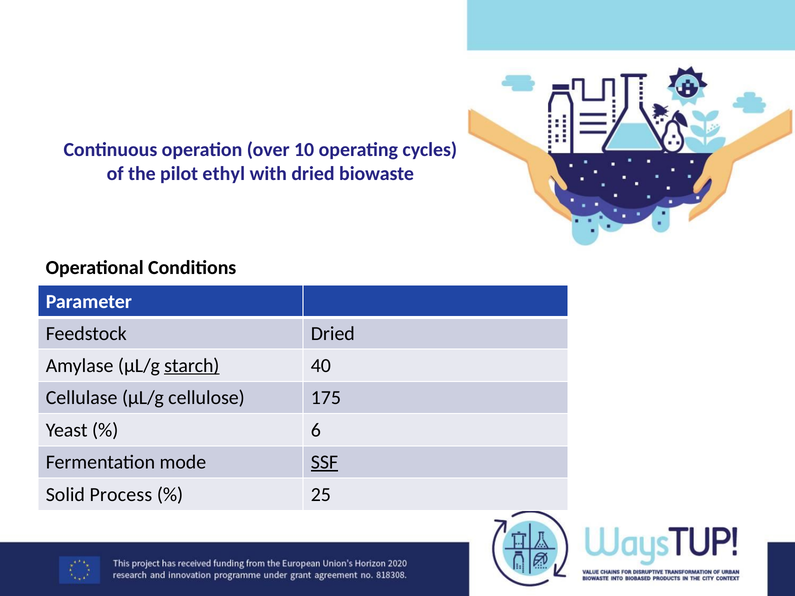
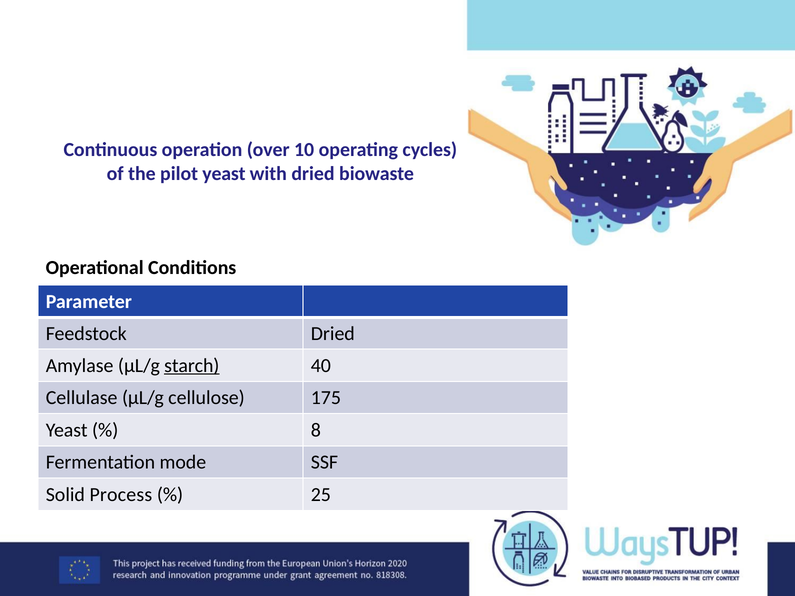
pilot ethyl: ethyl -> yeast (224, 174)
6: 6 -> 8 (316, 430)
SSF underline: present -> none (324, 462)
